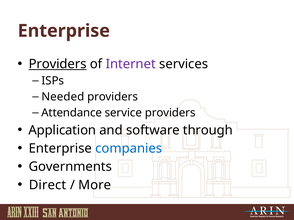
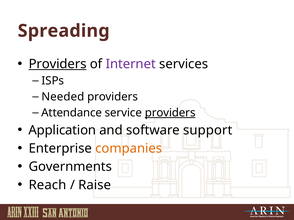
Enterprise: Enterprise -> Spreading (64, 31)
providers underline: none -> present (170, 113)
through: through -> support (208, 130)
companies colour: blue -> orange (129, 149)
Direct: Direct -> Reach (48, 185)
More: More -> Raise (95, 185)
